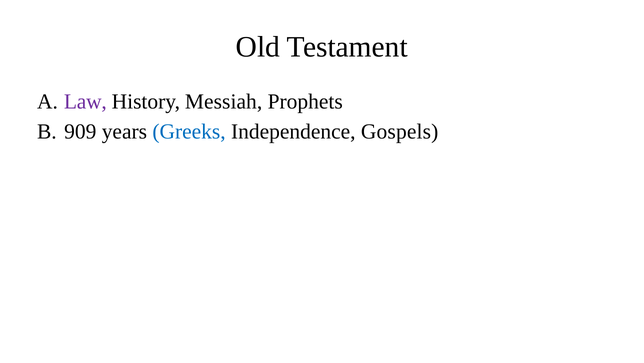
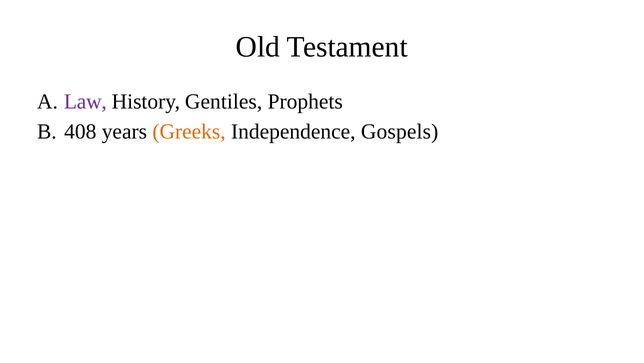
Messiah: Messiah -> Gentiles (224, 101)
909: 909 -> 408 (80, 131)
Greeks colour: blue -> orange (189, 131)
